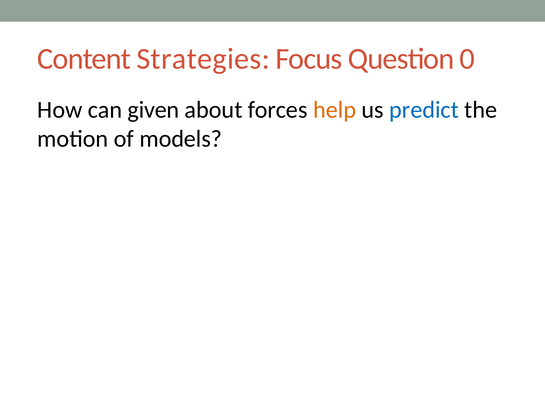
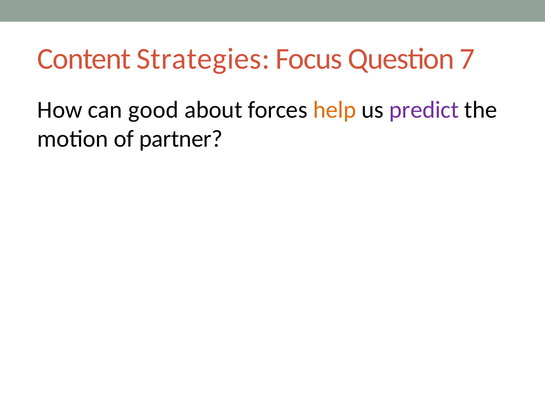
0: 0 -> 7 (467, 59)
given: given -> good (153, 110)
predict colour: blue -> purple (424, 110)
models: models -> partner (181, 139)
